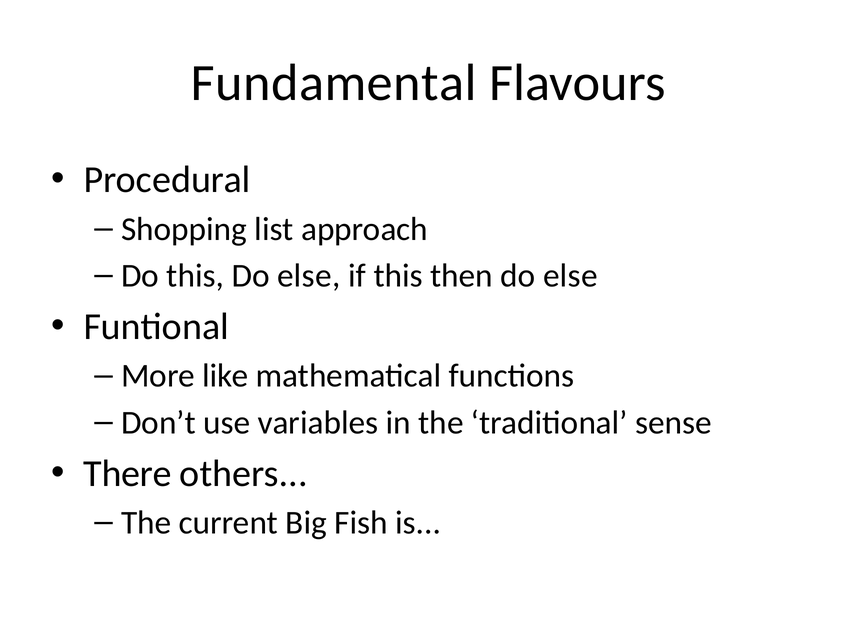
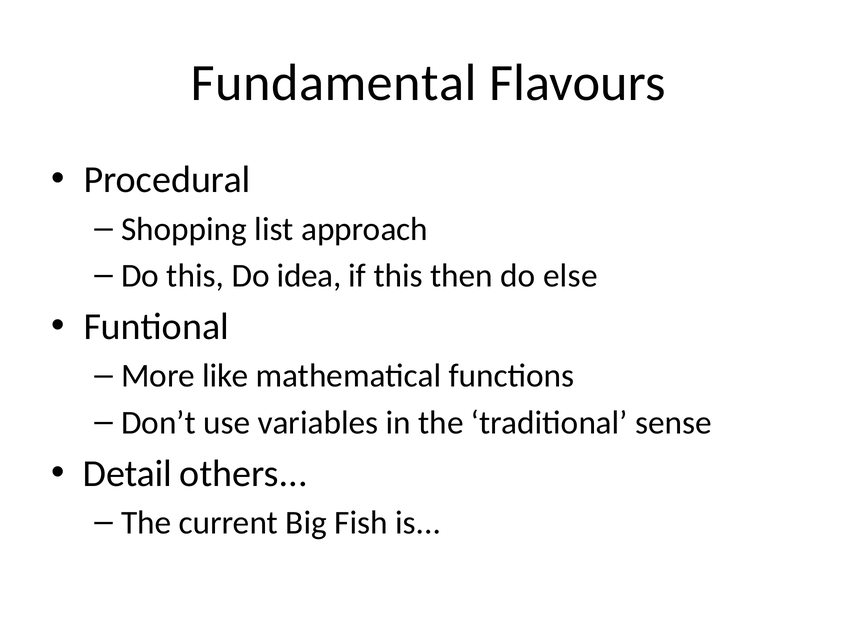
this Do else: else -> idea (309, 276)
There: There -> Detail (127, 473)
